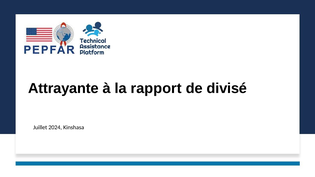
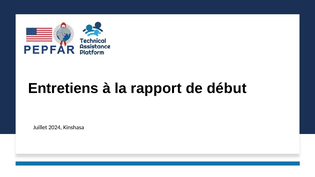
Attrayante: Attrayante -> Entretiens (63, 88)
divisé: divisé -> début (227, 88)
